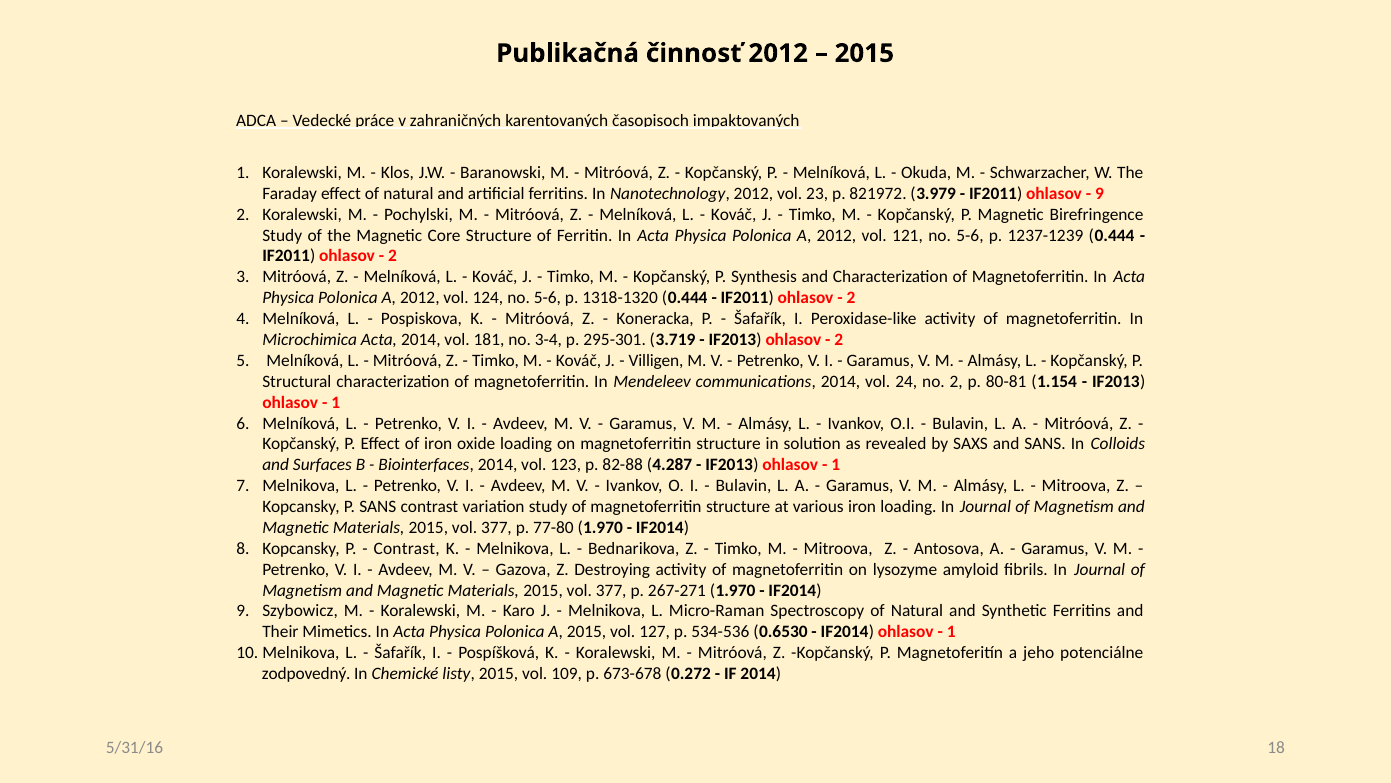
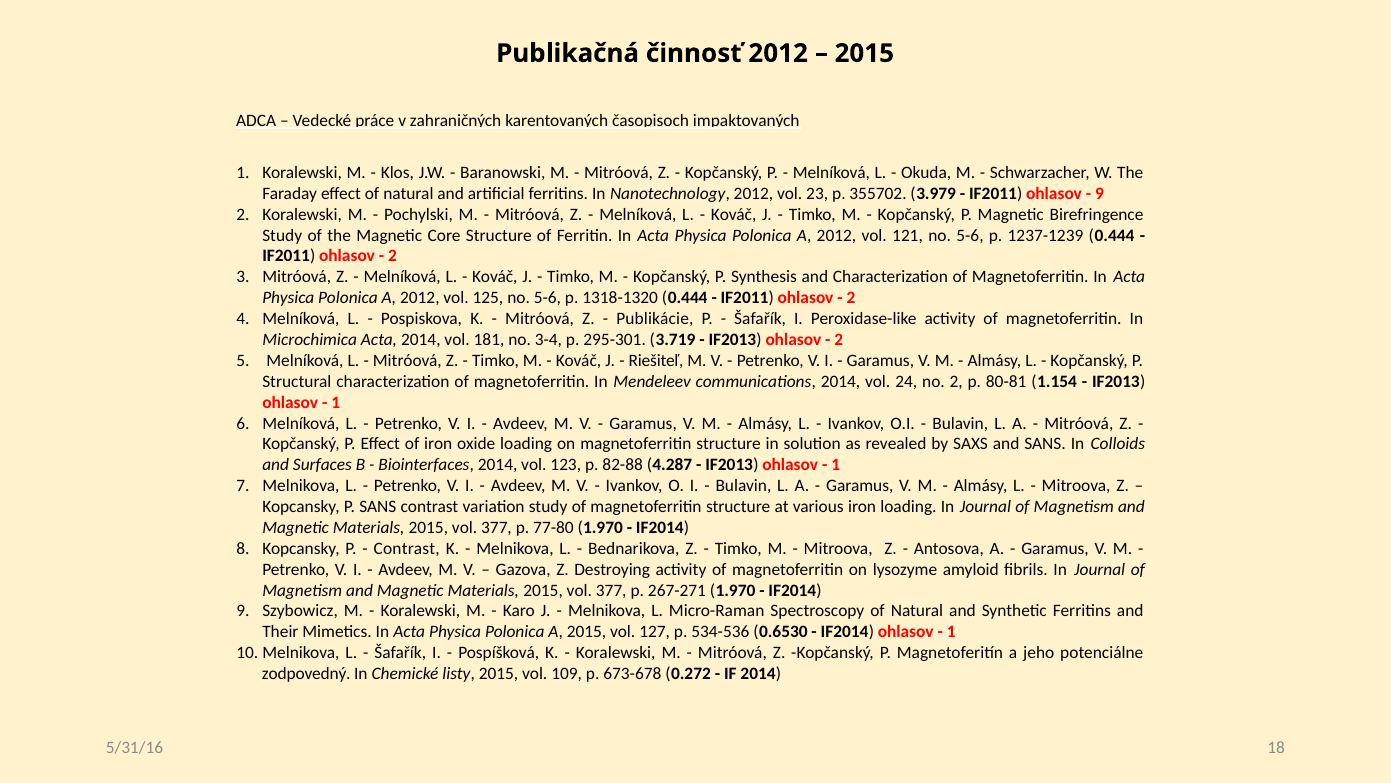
821972: 821972 -> 355702 (878, 193)
124: 124 -> 125 (488, 298)
Koneracka: Koneracka -> Publikácie (655, 319)
Villigen: Villigen -> Riešiteľ (656, 360)
